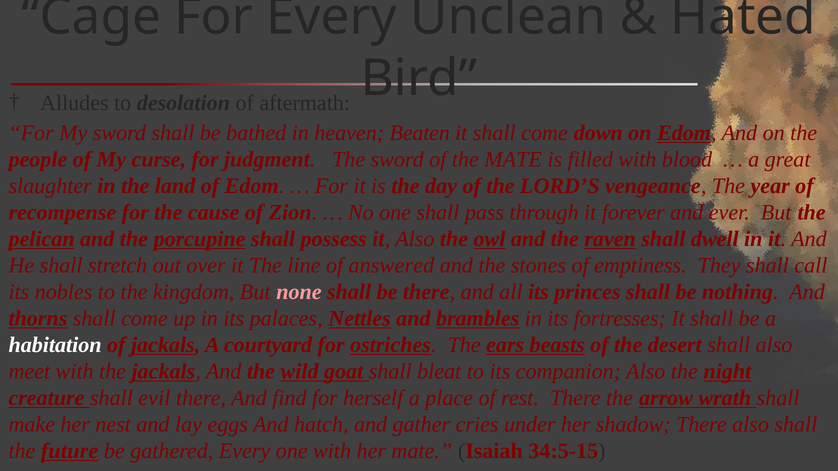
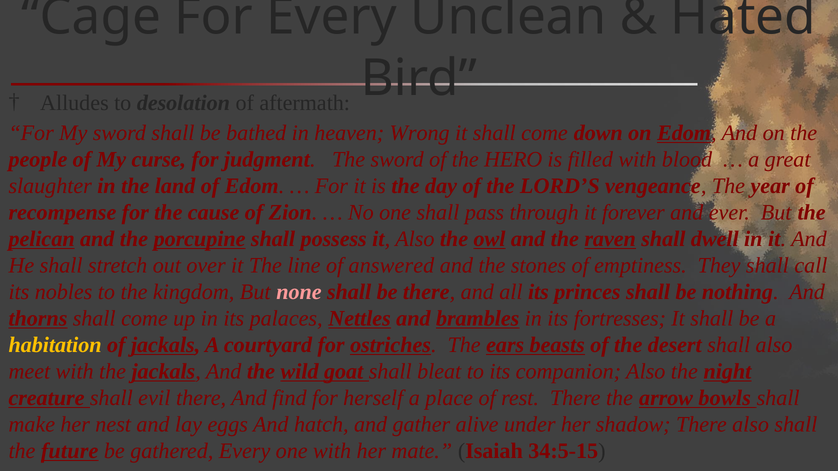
Beaten: Beaten -> Wrong (420, 133)
the MATE: MATE -> HERO (513, 159)
habitation colour: white -> yellow (55, 345)
wrath: wrath -> bowls (725, 398)
cries: cries -> alive (477, 425)
